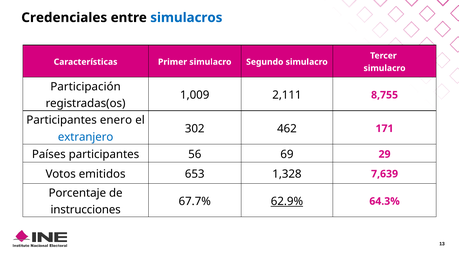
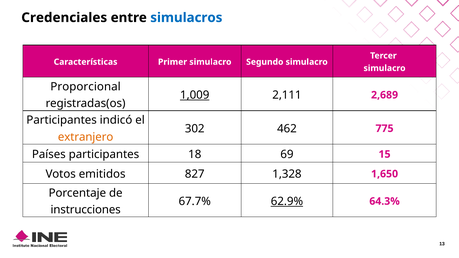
Participación: Participación -> Proporcional (86, 87)
1,009 underline: none -> present (195, 95)
8,755: 8,755 -> 2,689 (385, 95)
enero: enero -> indicó (116, 120)
171: 171 -> 775 (385, 129)
extranjero colour: blue -> orange (86, 137)
56: 56 -> 18 (195, 154)
29: 29 -> 15 (385, 154)
653: 653 -> 827 (195, 174)
7,639: 7,639 -> 1,650 (385, 174)
